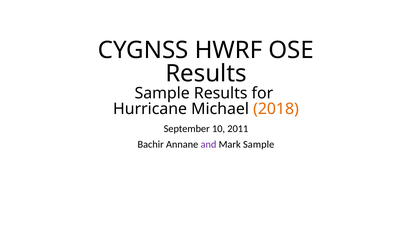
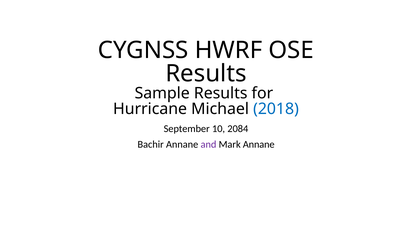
2018 colour: orange -> blue (276, 109)
2011: 2011 -> 2084 (238, 129)
Mark Sample: Sample -> Annane (259, 144)
